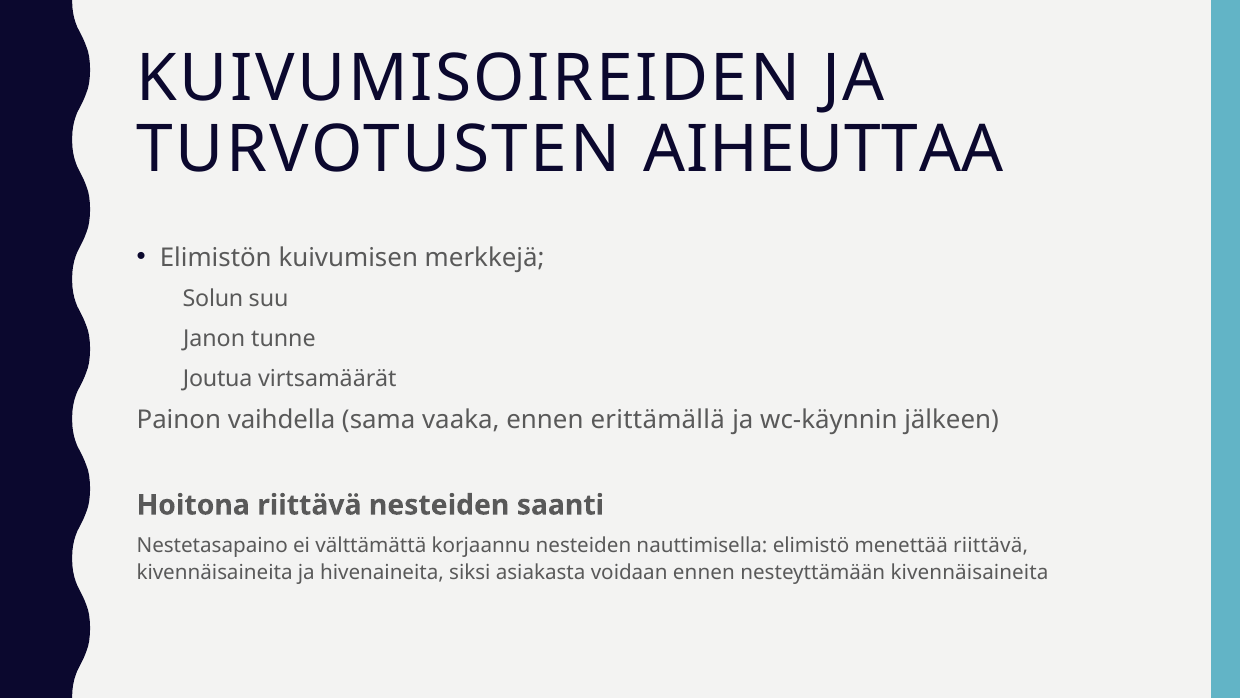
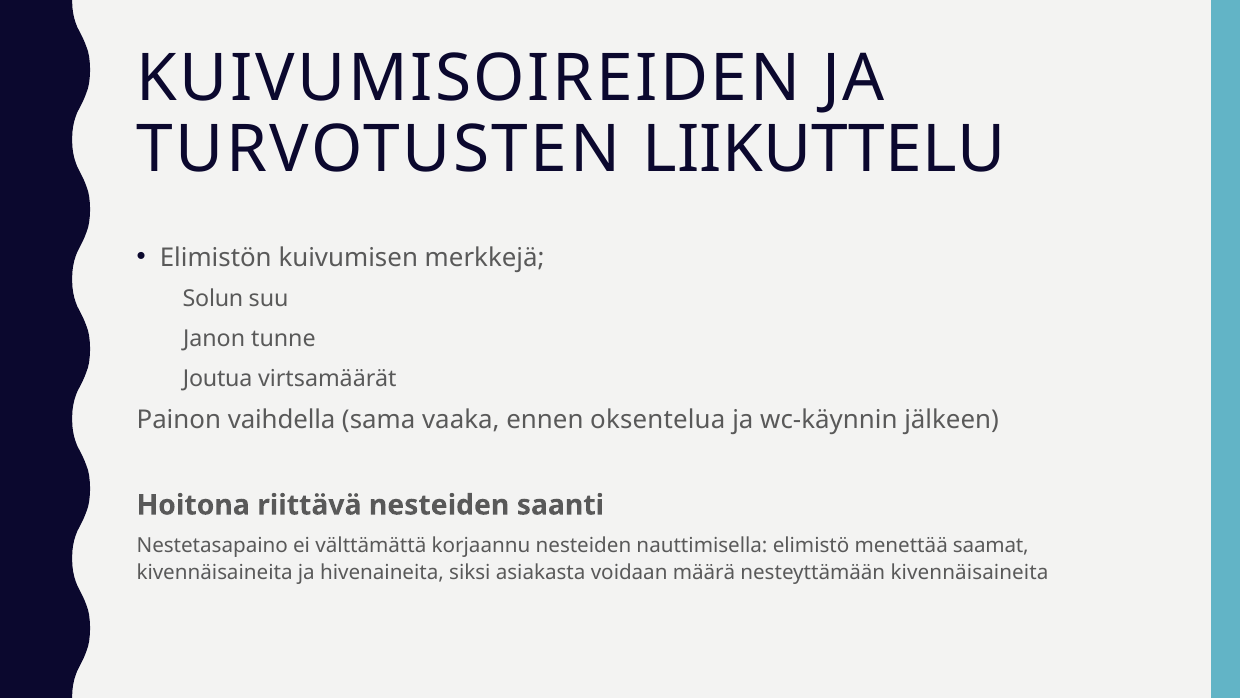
AIHEUTTAA: AIHEUTTAA -> LIIKUTTELU (824, 150)
erittämällä: erittämällä -> oksentelua (658, 420)
menettää riittävä: riittävä -> saamat (991, 545)
voidaan ennen: ennen -> määrä (704, 572)
